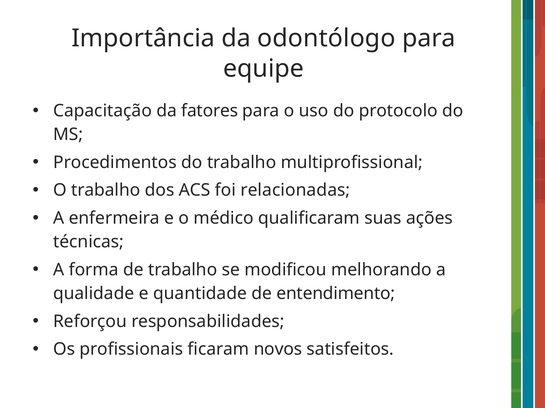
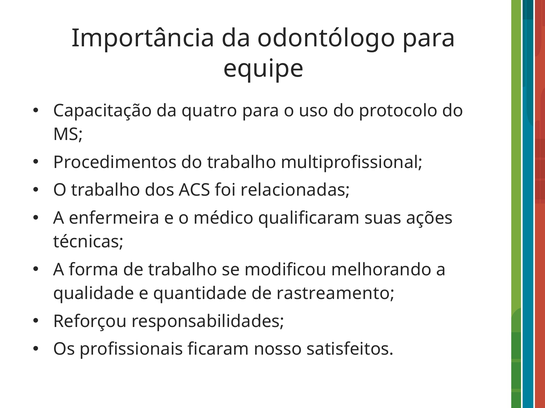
fatores: fatores -> quatro (209, 111)
entendimento: entendimento -> rastreamento (336, 294)
novos: novos -> nosso (278, 350)
